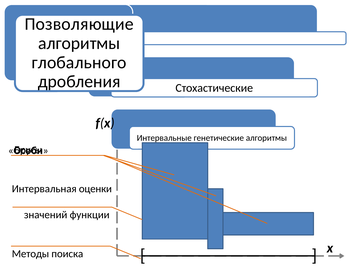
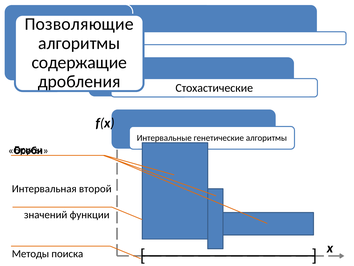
глобального: глобального -> содержащие (79, 62)
оценки: оценки -> второй (95, 188)
